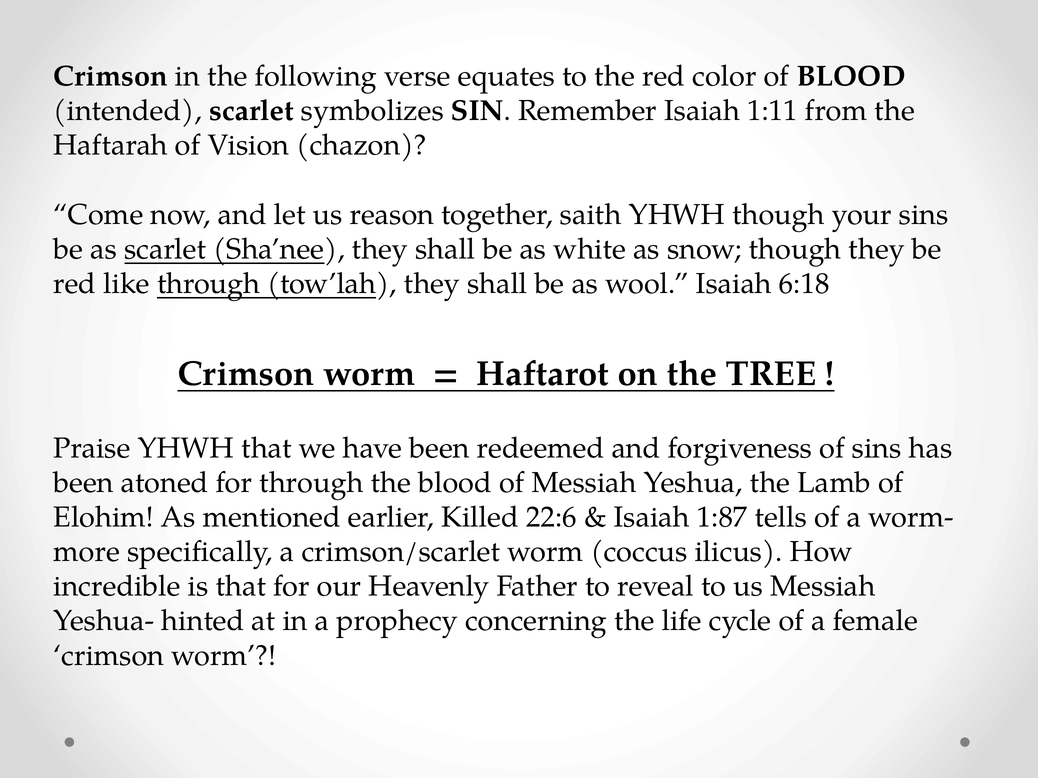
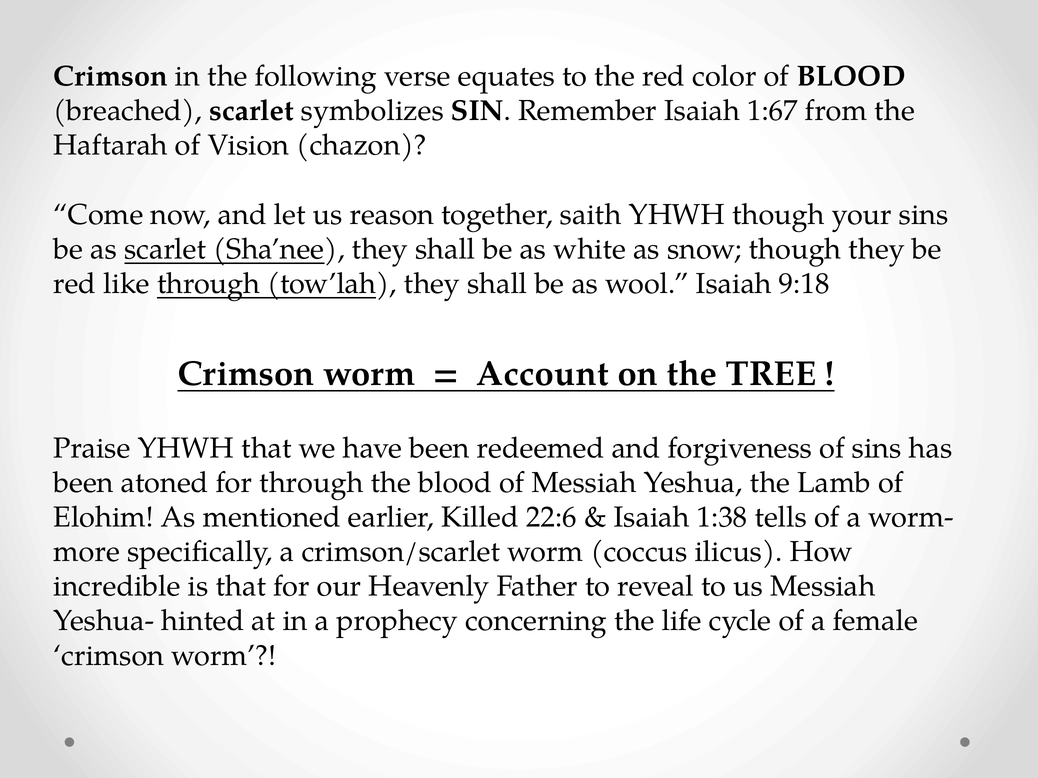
intended: intended -> breached (128, 111)
1:11: 1:11 -> 1:67 (772, 111)
6:18: 6:18 -> 9:18 (804, 284)
Haftarot: Haftarot -> Account (543, 374)
1:87: 1:87 -> 1:38 (722, 518)
